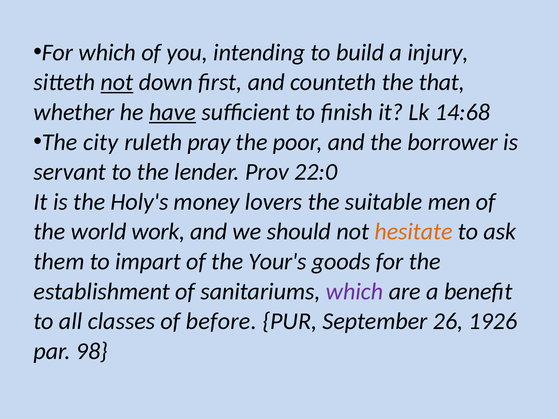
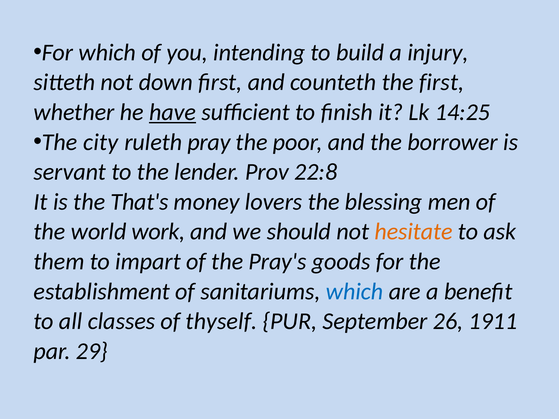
not underline: present -> none (117, 82)
the that: that -> first (442, 82)
14:68: 14:68 -> 14:25 (463, 112)
22:0: 22:0 -> 22:8 (316, 172)
Holy's: Holy's -> That's (140, 202)
suitable: suitable -> blessing (384, 202)
Your's: Your's -> Pray's (278, 262)
which colour: purple -> blue (355, 292)
before: before -> thyself (221, 322)
1926: 1926 -> 1911 (493, 322)
98: 98 -> 29 (92, 351)
